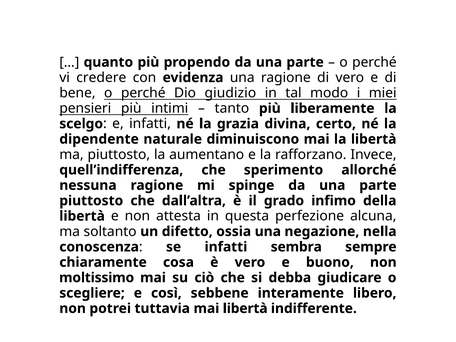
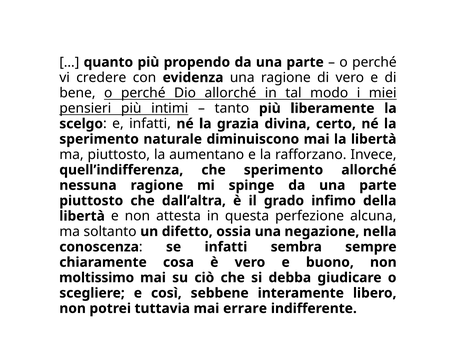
Dio giudizio: giudizio -> allorché (230, 93)
dipendente: dipendente -> sperimento (99, 139)
mai libertà: libertà -> errare (245, 308)
